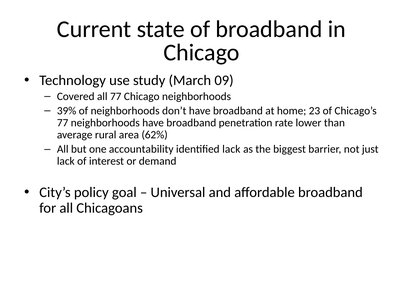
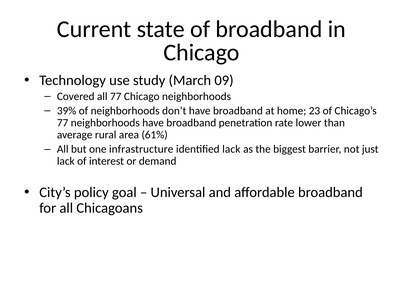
62%: 62% -> 61% (155, 135)
accountability: accountability -> infrastructure (141, 149)
